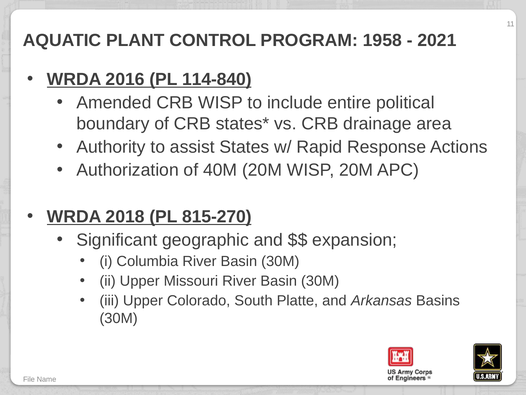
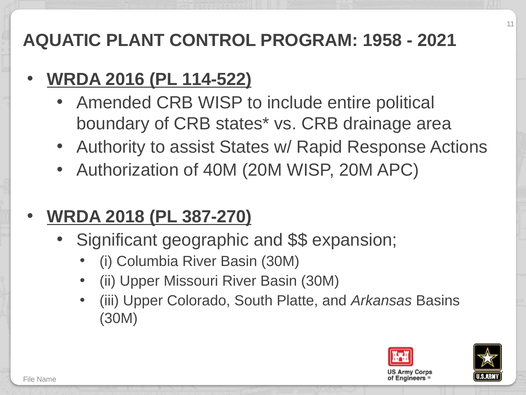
114-840: 114-840 -> 114-522 (217, 79)
815-270: 815-270 -> 387-270 (217, 216)
